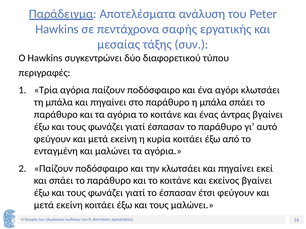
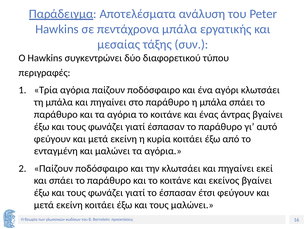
πεντάχρονα σαφής: σαφής -> μπάλα (180, 29)
